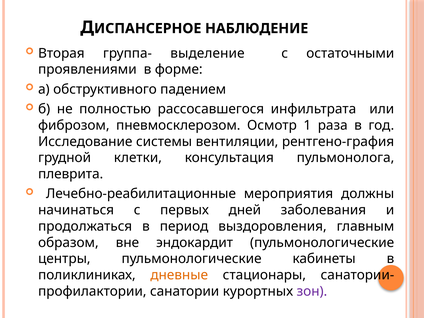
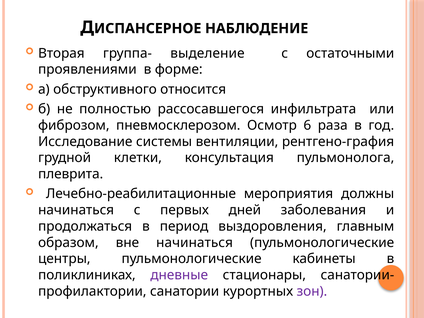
падением: падением -> относится (193, 89)
1: 1 -> 6 (307, 125)
вне эндокардит: эндокардит -> начинаться (195, 243)
дневные colour: orange -> purple (179, 275)
